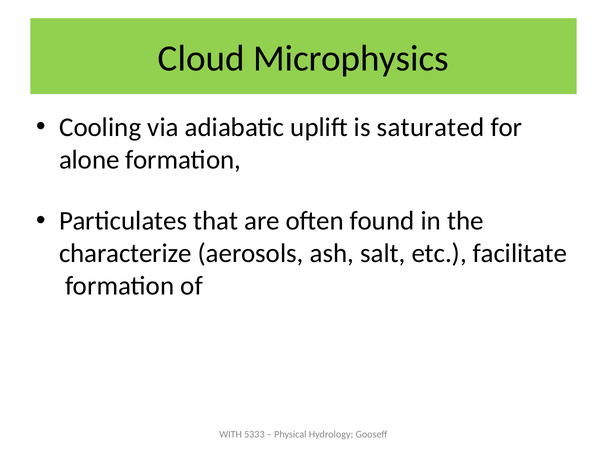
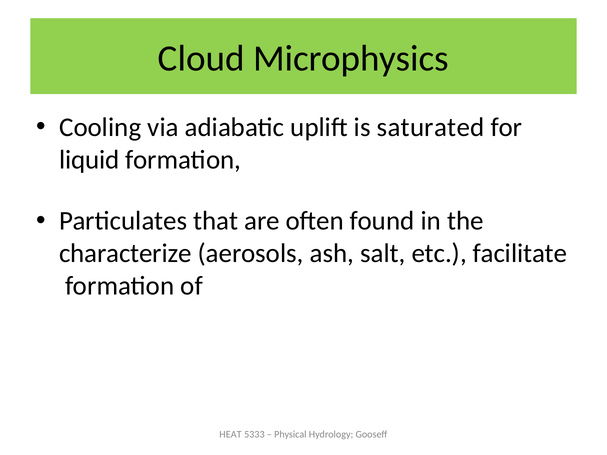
alone: alone -> liquid (89, 160)
WITH: WITH -> HEAT (231, 435)
